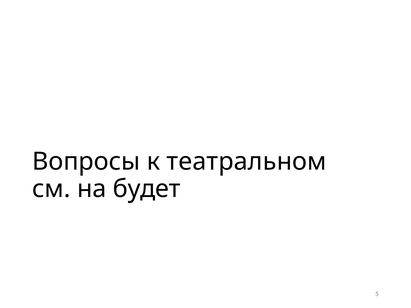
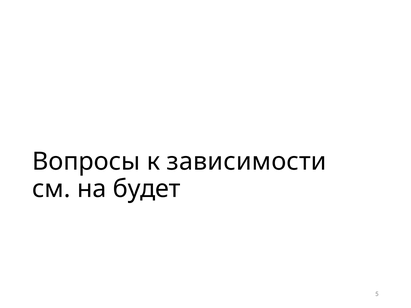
театральном: театральном -> зависимости (247, 162)
